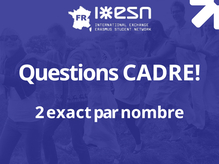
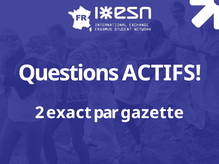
CADRE: CADRE -> ACTIFS (162, 73)
nombre: nombre -> gazette (152, 113)
